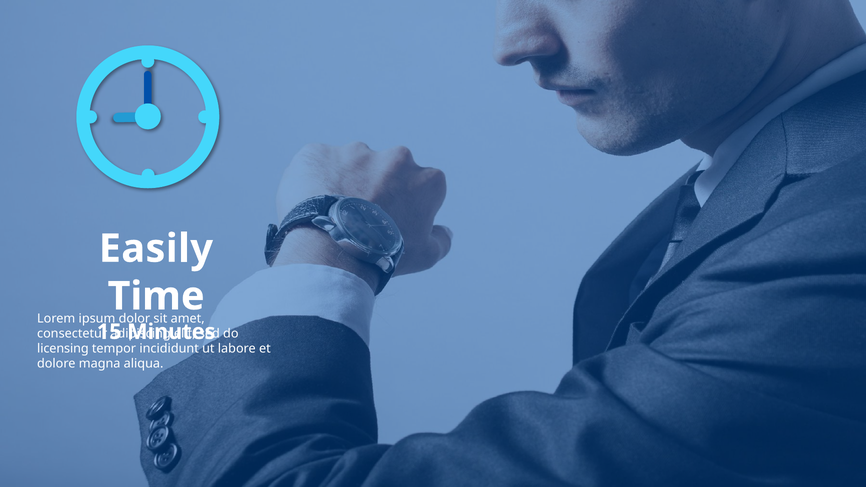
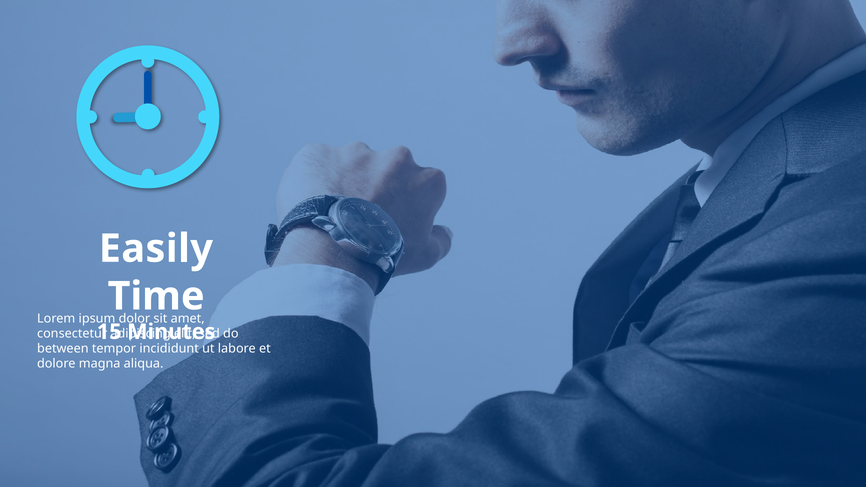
licensing: licensing -> between (63, 349)
